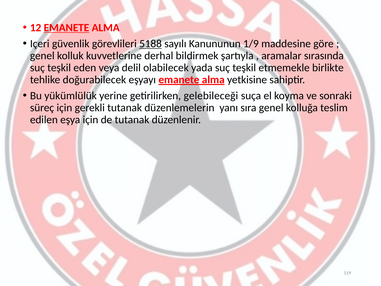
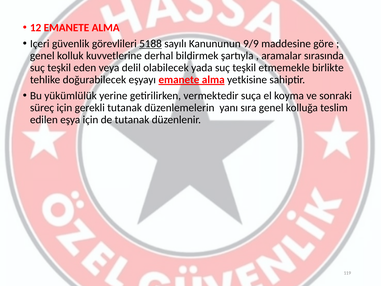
EMANETE underline: present -> none (66, 28)
1/9: 1/9 -> 9/9 (251, 44)
gelebileceği: gelebileceği -> vermektedir (211, 96)
